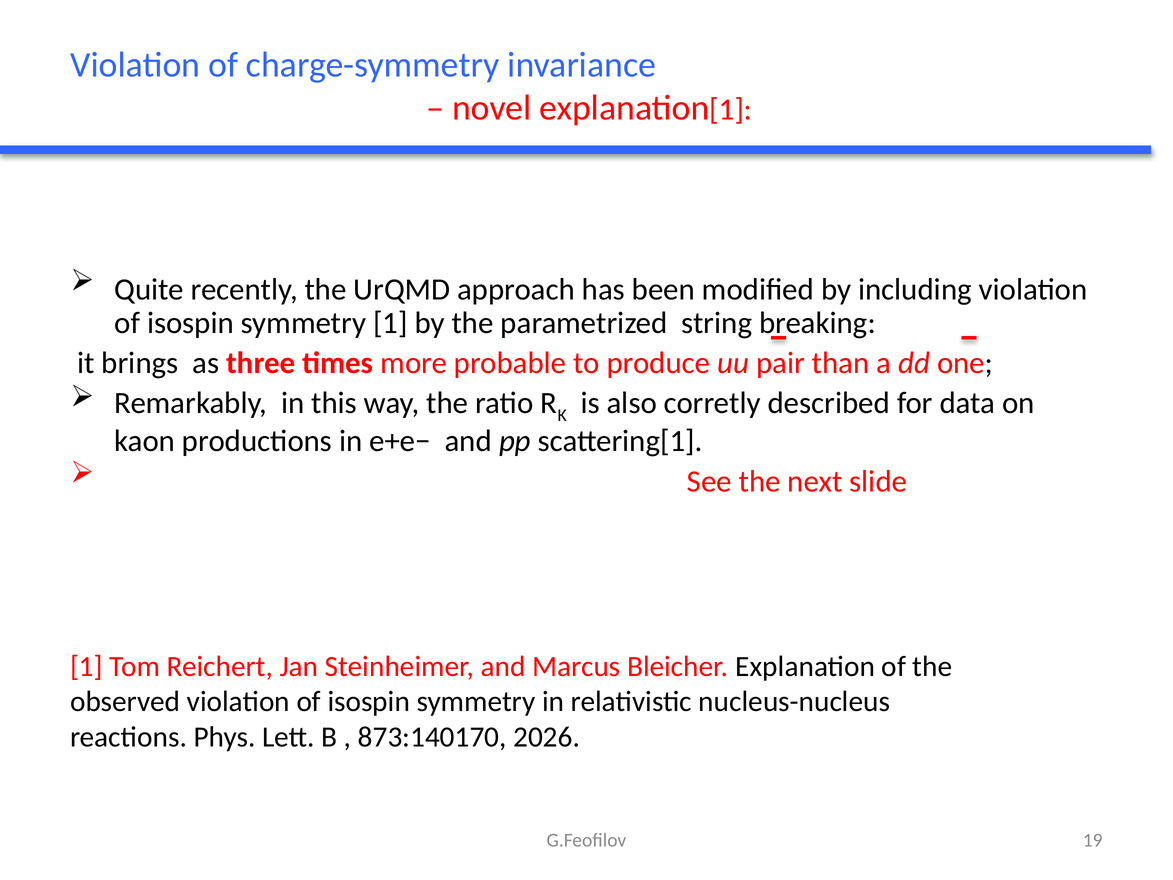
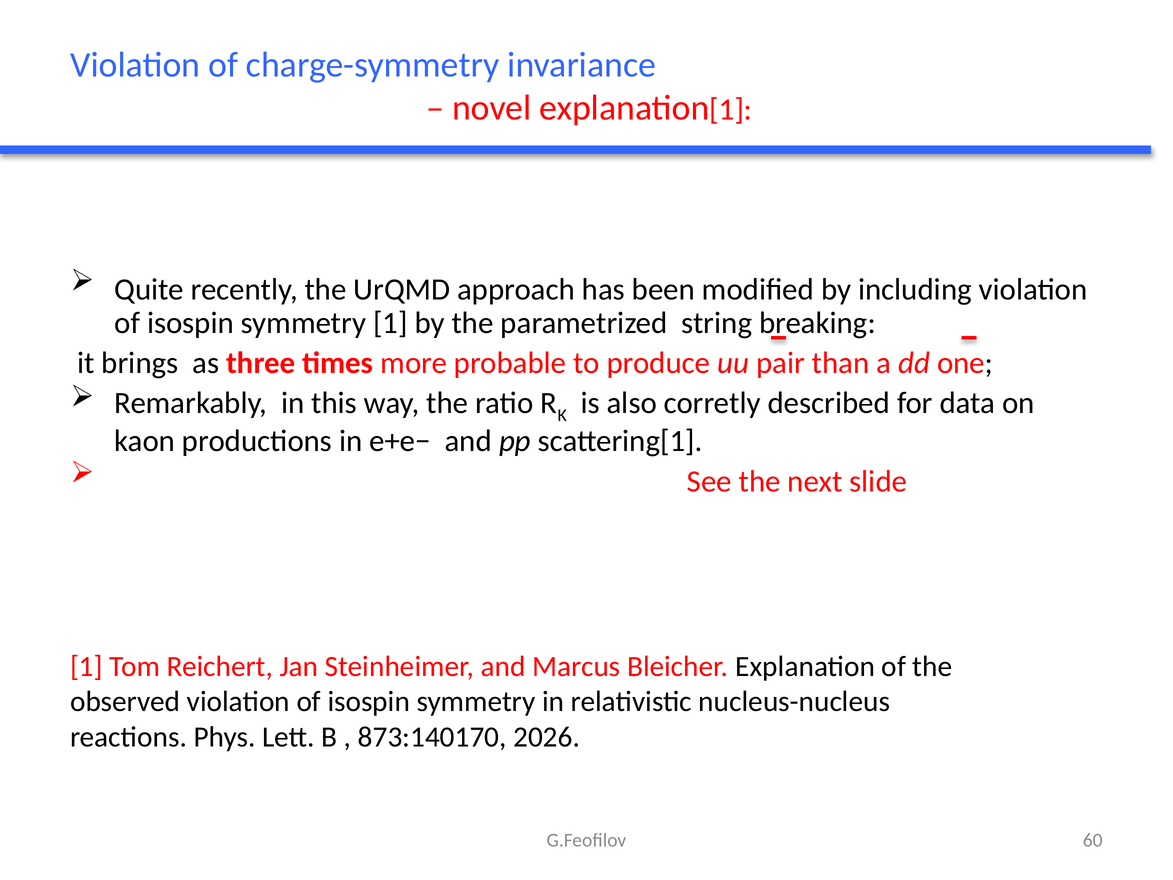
19: 19 -> 60 (1093, 840)
